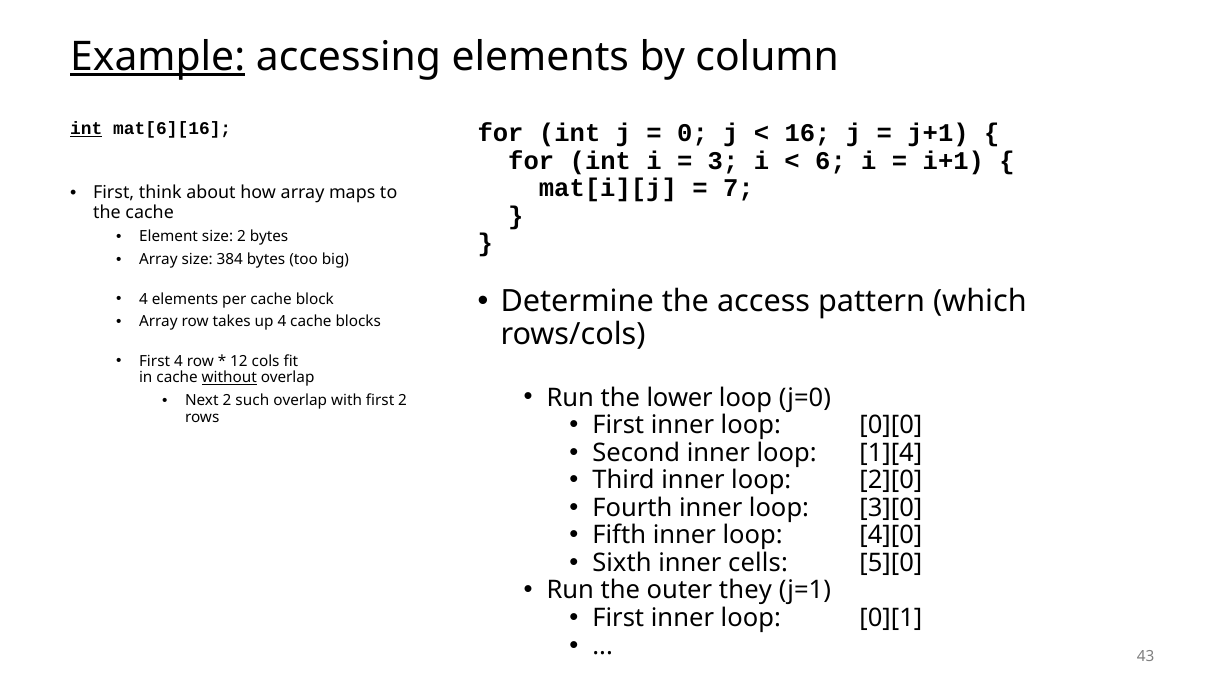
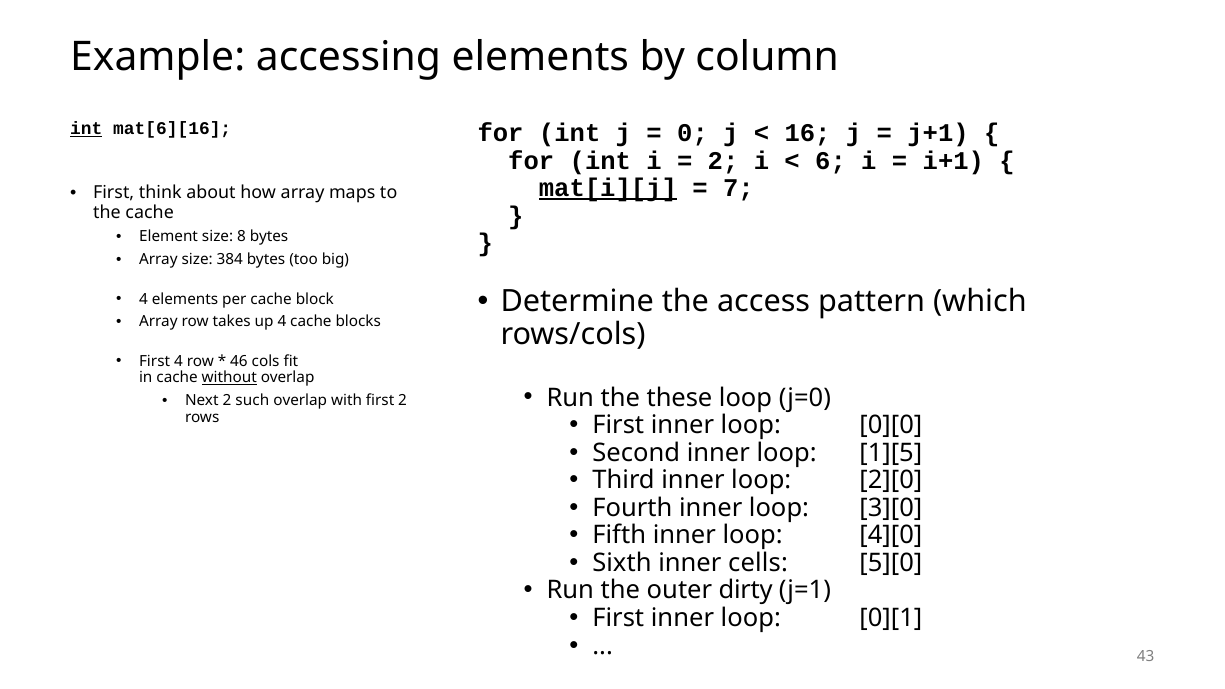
Example underline: present -> none (158, 57)
3: 3 -> 2 (723, 161)
mat[i][j underline: none -> present (608, 188)
size 2: 2 -> 8 (242, 237)
12: 12 -> 46 (239, 361)
lower: lower -> these (679, 398)
1][4: 1][4 -> 1][5 (891, 453)
they: they -> dirty (746, 591)
